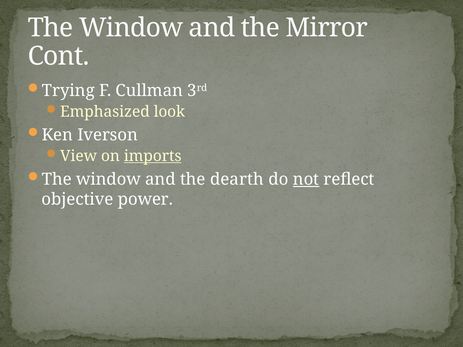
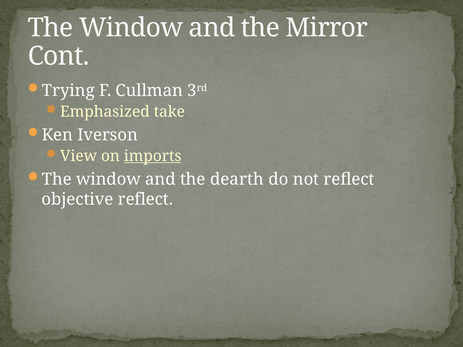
look: look -> take (169, 112)
not underline: present -> none (306, 179)
objective power: power -> reflect (145, 199)
